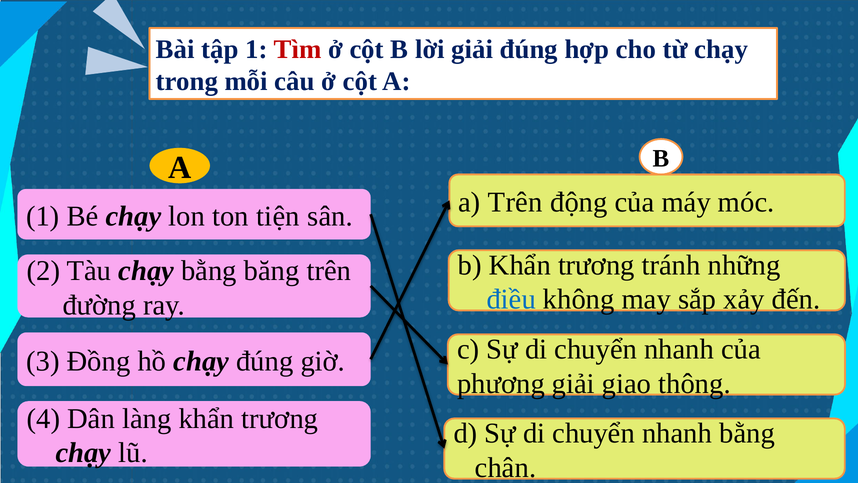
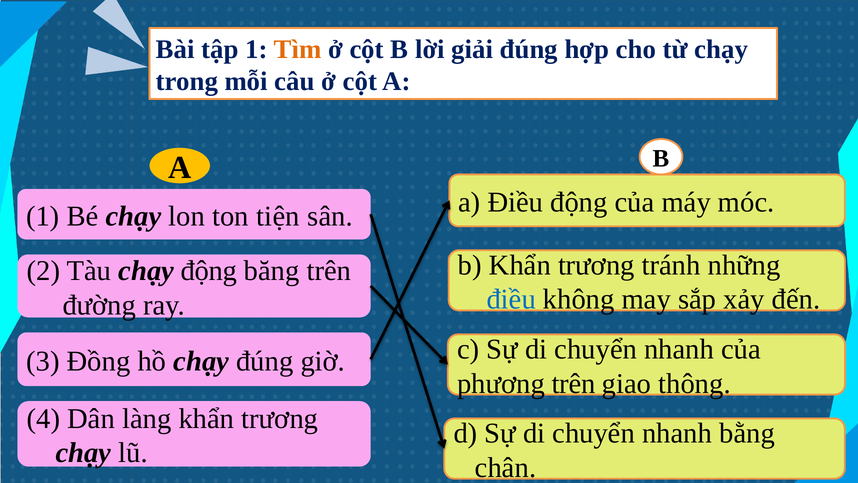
Tìm colour: red -> orange (298, 49)
a Trên: Trên -> Điều (515, 202)
chạy bằng: bằng -> động (209, 271)
phương giải: giải -> trên (574, 383)
